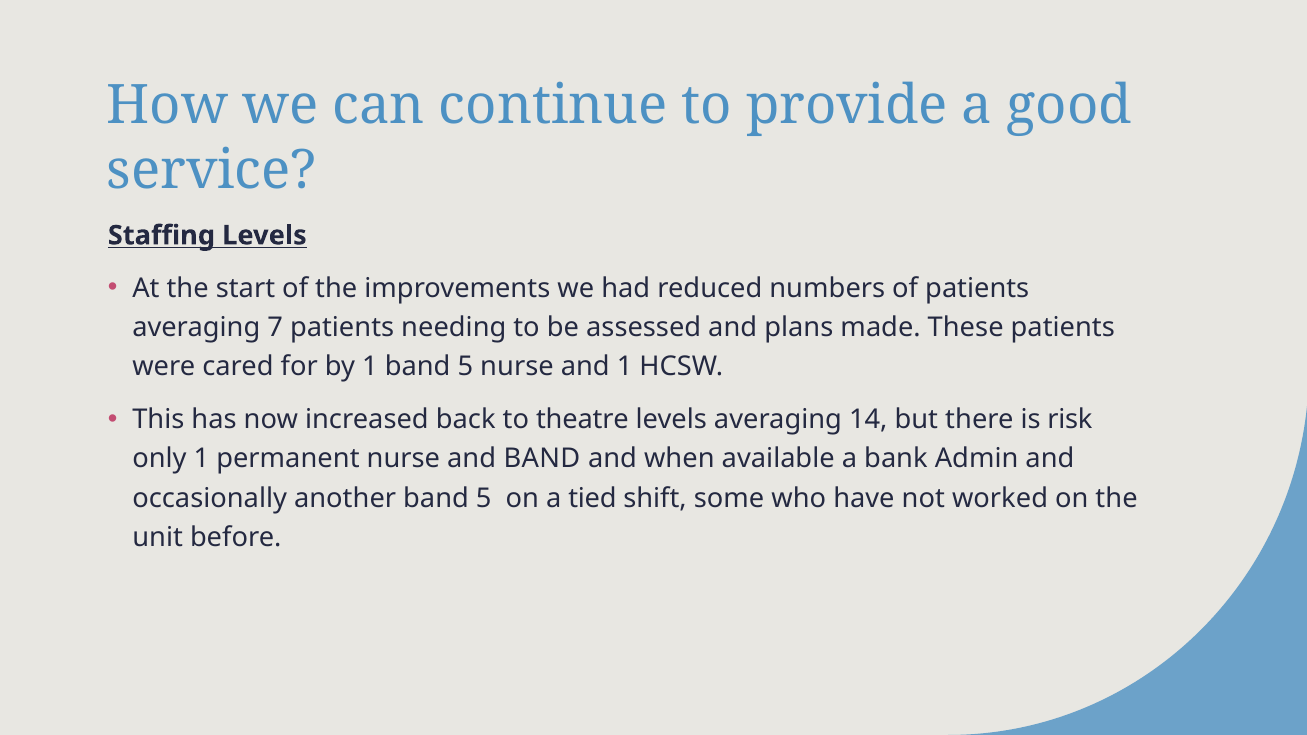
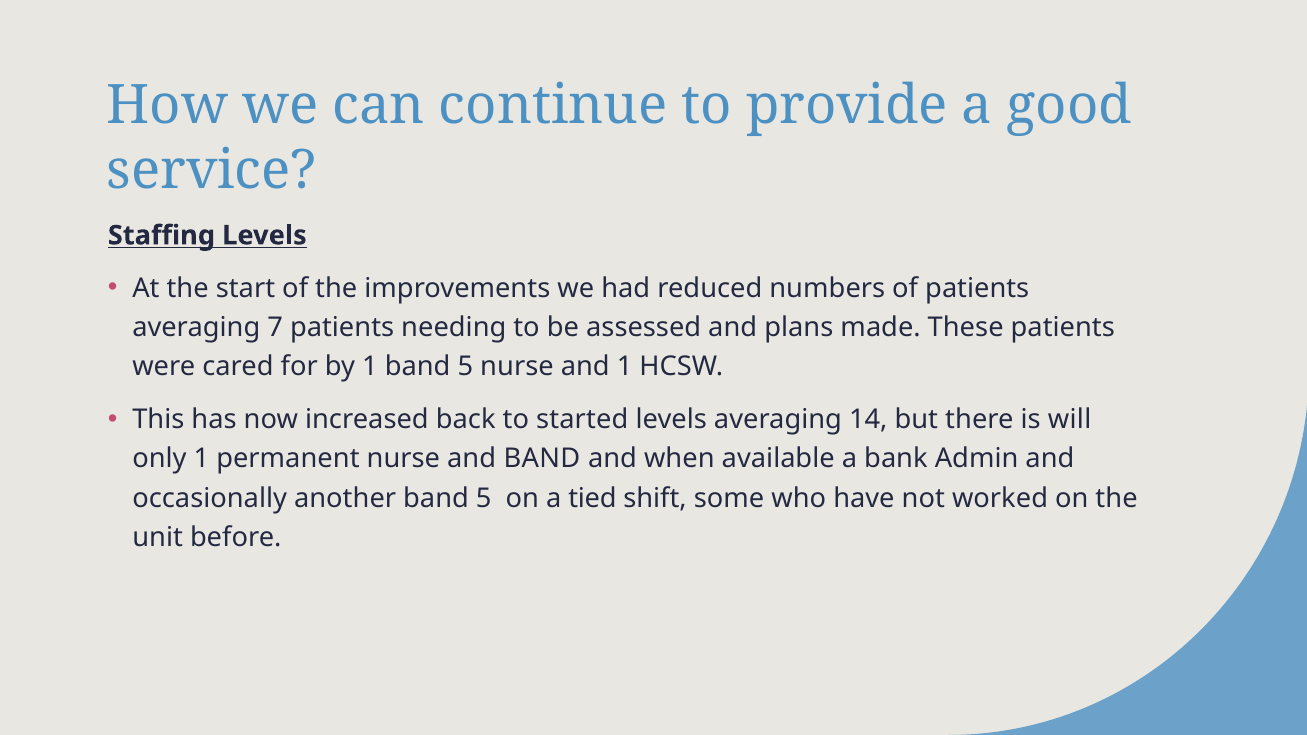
theatre: theatre -> started (582, 420)
risk: risk -> will (1070, 420)
